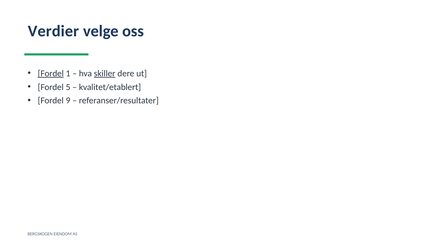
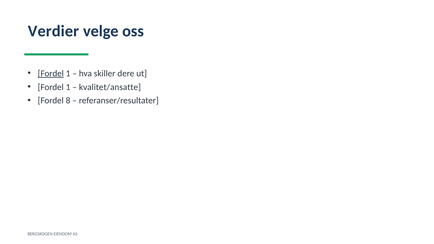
skiller underline: present -> none (105, 74)
5: 5 -> 1 (68, 87)
kvalitet/etablert: kvalitet/etablert -> kvalitet/ansatte (110, 87)
9: 9 -> 8 (68, 101)
